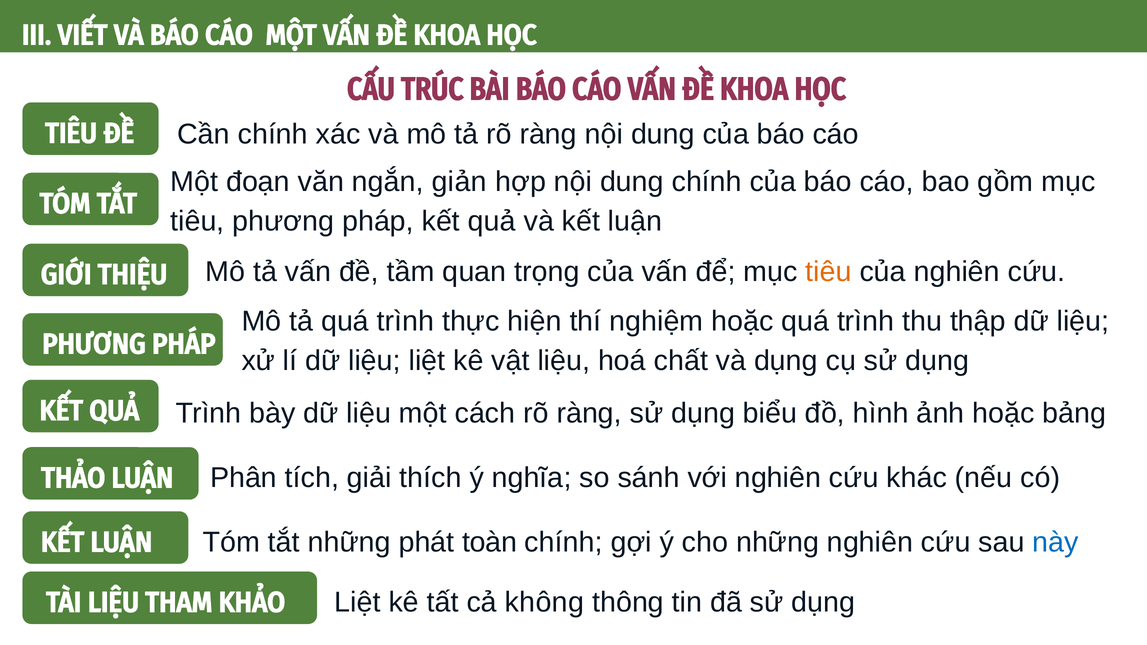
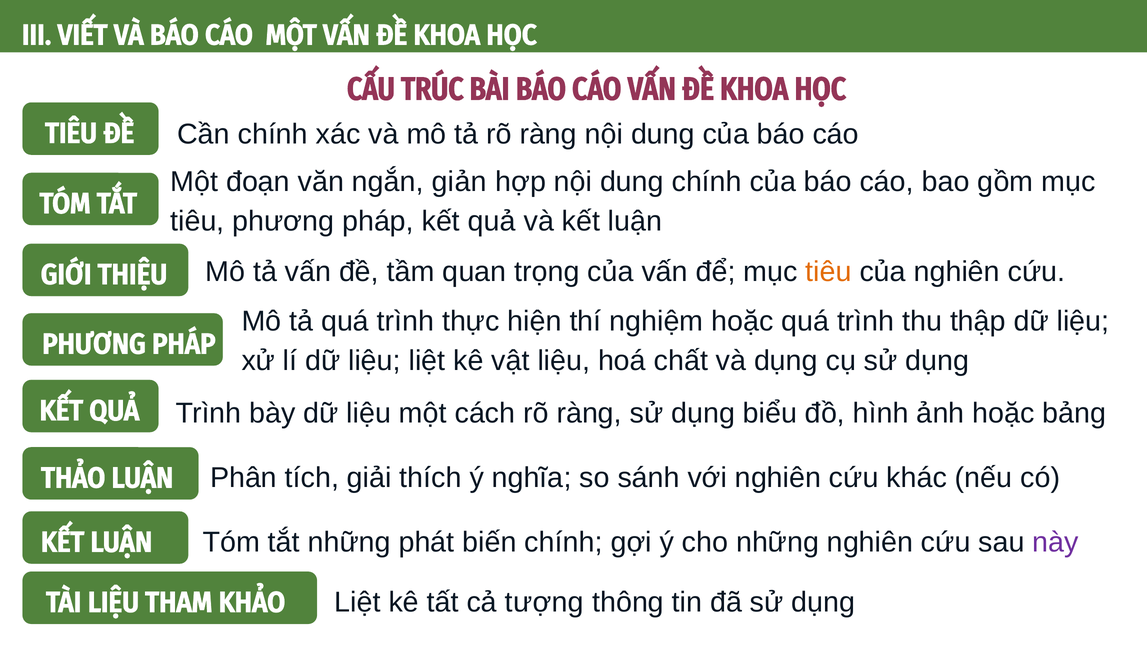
toàn: toàn -> biến (489, 542)
này colour: blue -> purple (1056, 542)
không: không -> tượng (544, 603)
